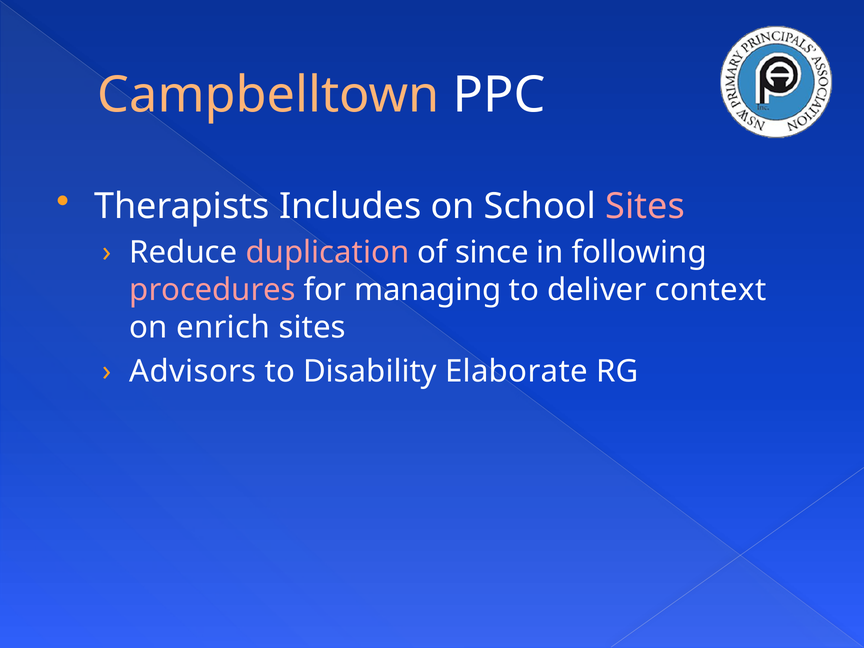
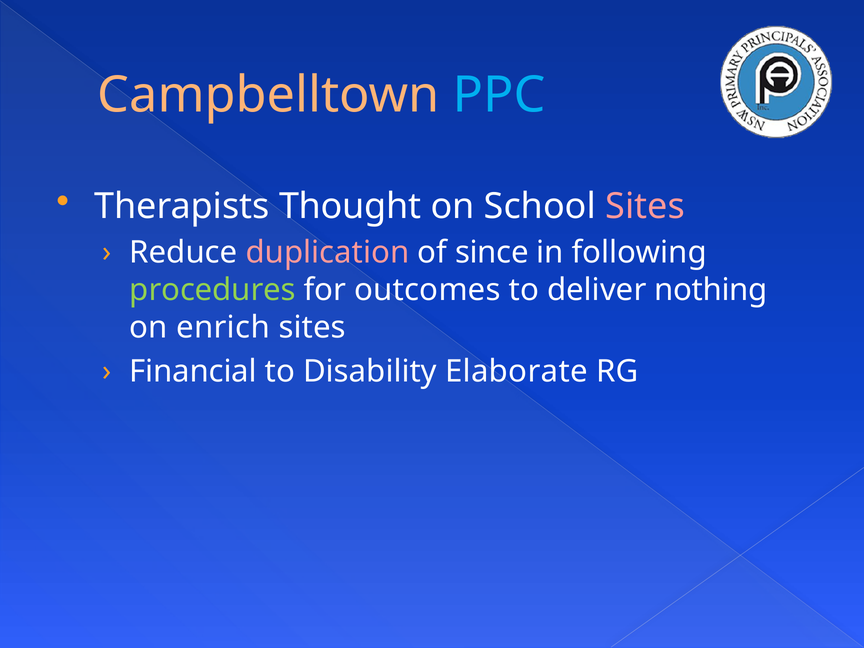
PPC colour: white -> light blue (499, 95)
Includes: Includes -> Thought (350, 206)
procedures colour: pink -> light green (213, 290)
managing: managing -> outcomes (427, 290)
context: context -> nothing (711, 290)
Advisors: Advisors -> Financial (193, 371)
